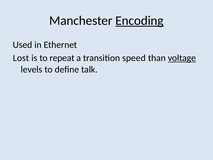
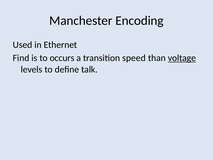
Encoding underline: present -> none (139, 21)
Lost: Lost -> Find (21, 58)
repeat: repeat -> occurs (62, 58)
